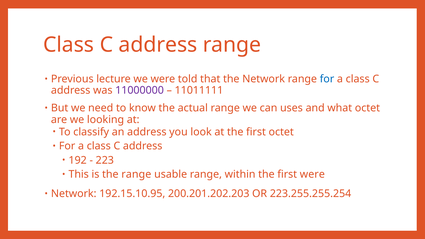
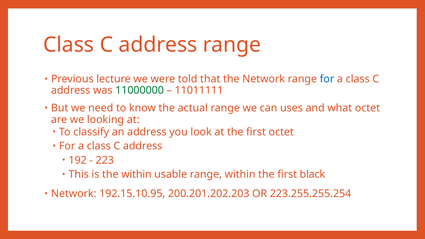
11000000 colour: purple -> green (140, 90)
the range: range -> within (136, 174)
first were: were -> black (312, 174)
